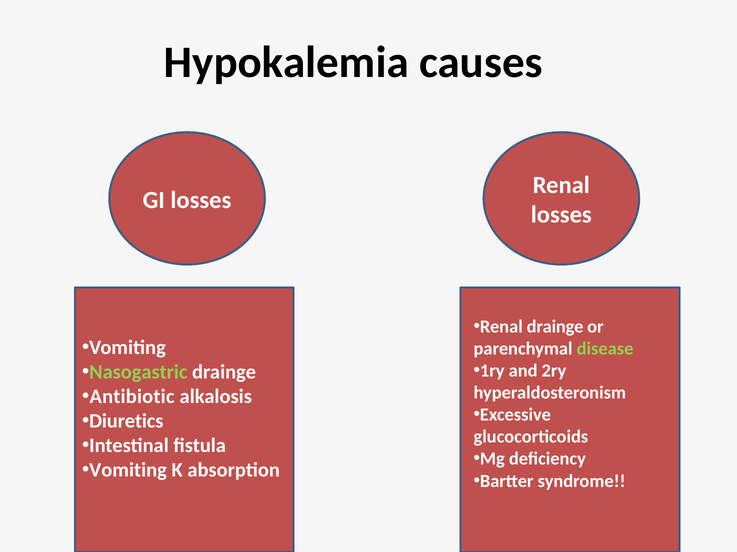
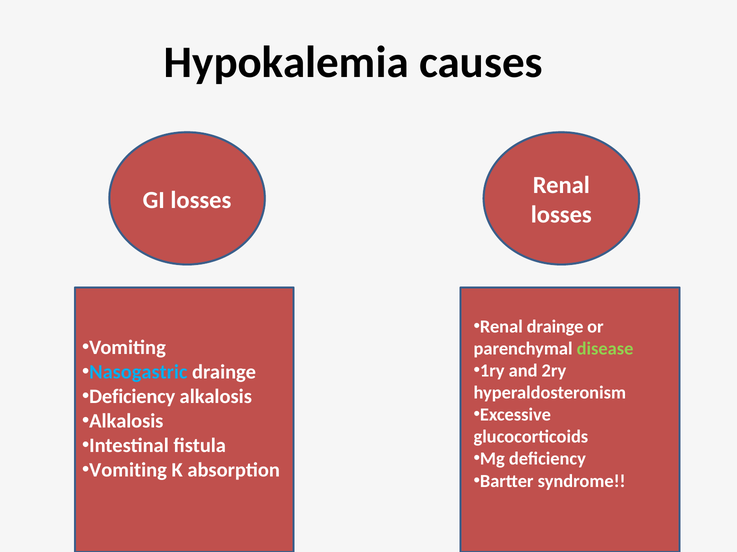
Nasogastric colour: light green -> light blue (138, 373)
Antibiotic: Antibiotic -> Deficiency (132, 397)
Diuretics: Diuretics -> Alkalosis (126, 422)
